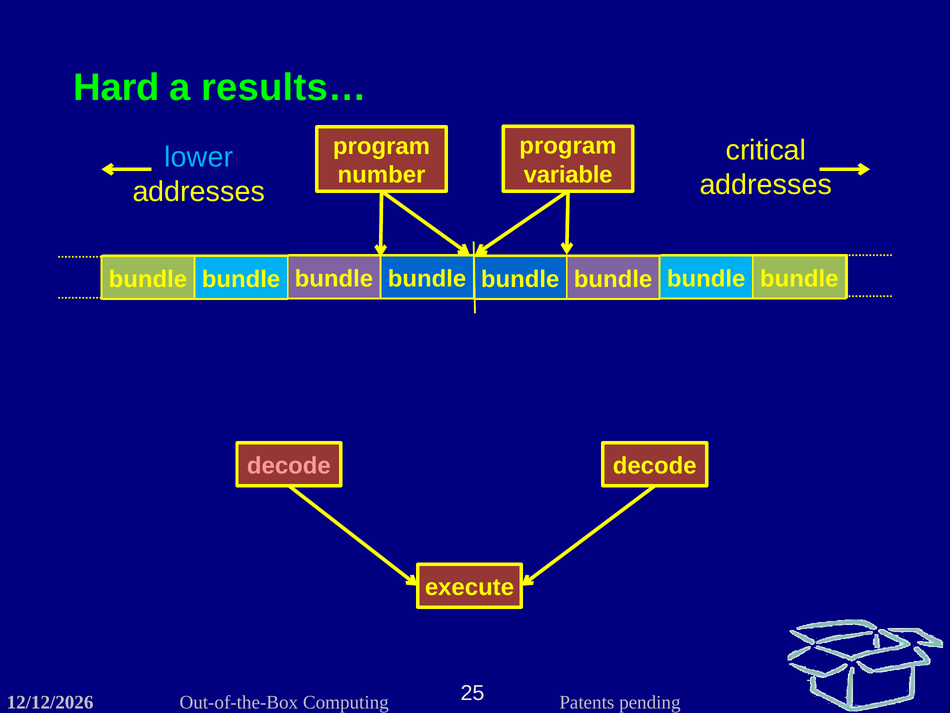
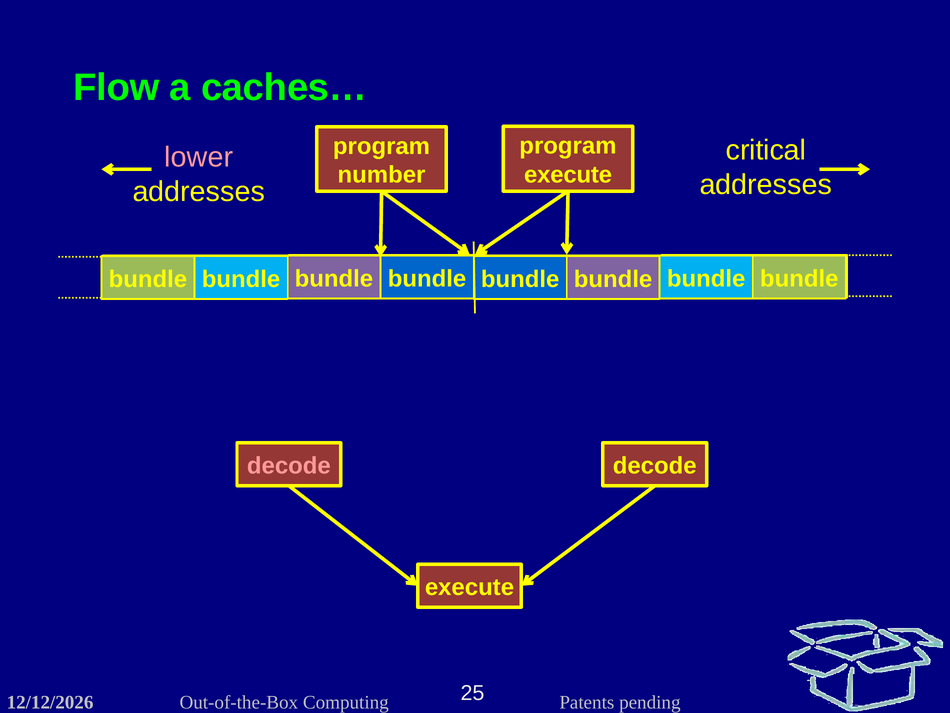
Hard: Hard -> Flow (116, 88)
results…: results… -> caches… (284, 88)
lower colour: light blue -> pink (199, 157)
variable: variable -> execute (568, 175)
